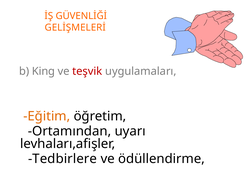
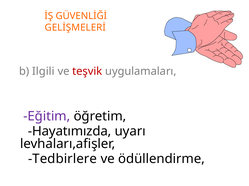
King: King -> Ilgili (43, 71)
Eğitim colour: orange -> purple (47, 117)
Ortamından: Ortamından -> Hayatımızda (70, 132)
